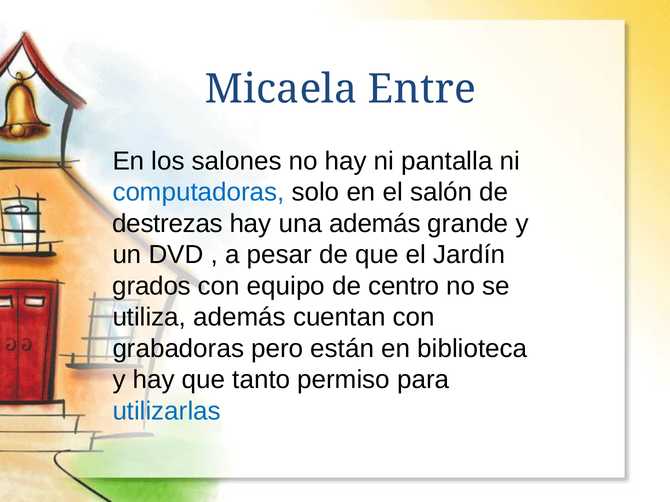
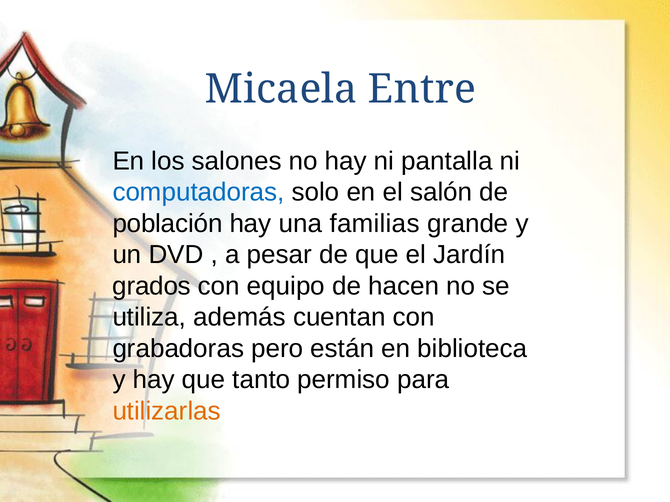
destrezas: destrezas -> población (168, 224)
una además: además -> familias (375, 224)
centro: centro -> hacen (404, 286)
utilizarlas colour: blue -> orange (167, 411)
